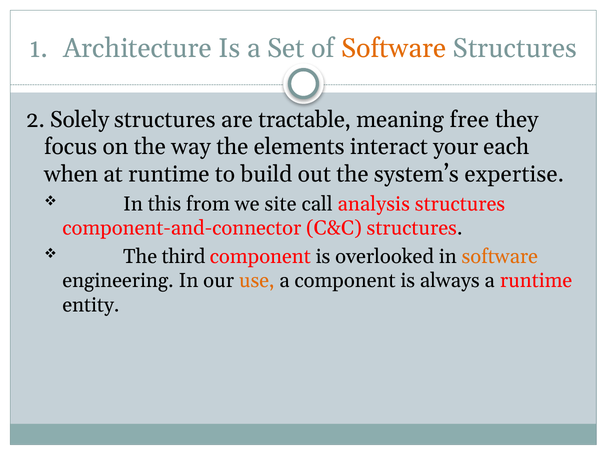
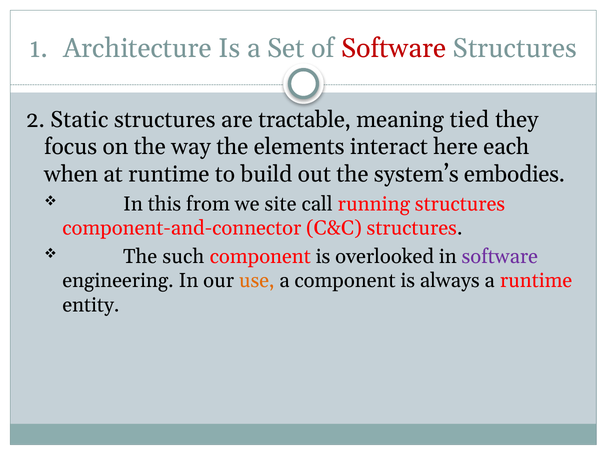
Software colour: orange -> red (394, 48)
Solely: Solely -> Static (79, 120)
free: free -> tied (469, 120)
your: your -> here (456, 147)
expertise: expertise -> embodies (514, 174)
analysis: analysis -> running (374, 204)
third: third -> such (183, 257)
software colour: orange -> purple (500, 257)
